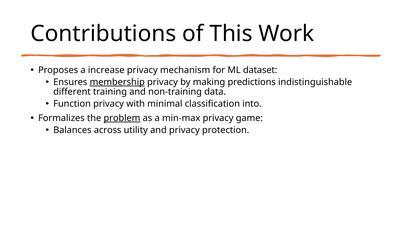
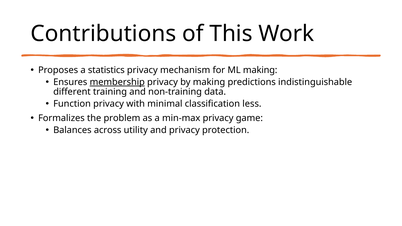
increase: increase -> statistics (106, 70)
ML dataset: dataset -> making (260, 70)
into: into -> less (252, 104)
problem underline: present -> none (122, 118)
